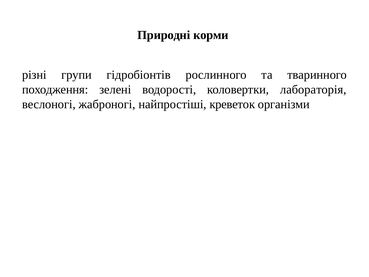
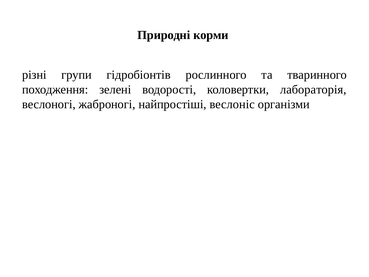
креветок: креветок -> веслоніс (232, 104)
